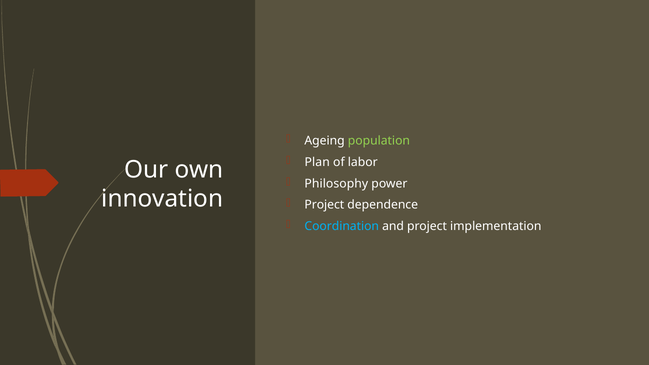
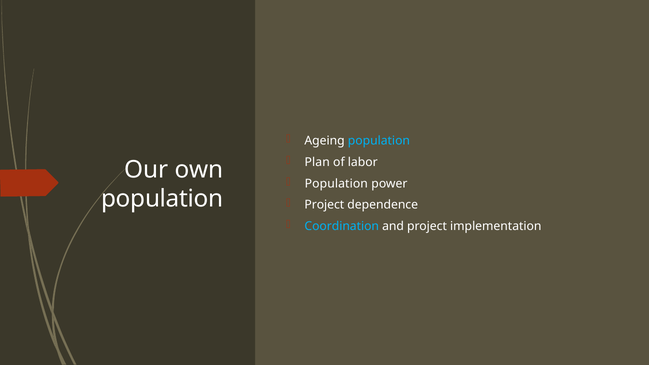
population colour: light green -> light blue (379, 141)
Philosophy: Philosophy -> Population (336, 184)
innovation: innovation -> population (162, 199)
